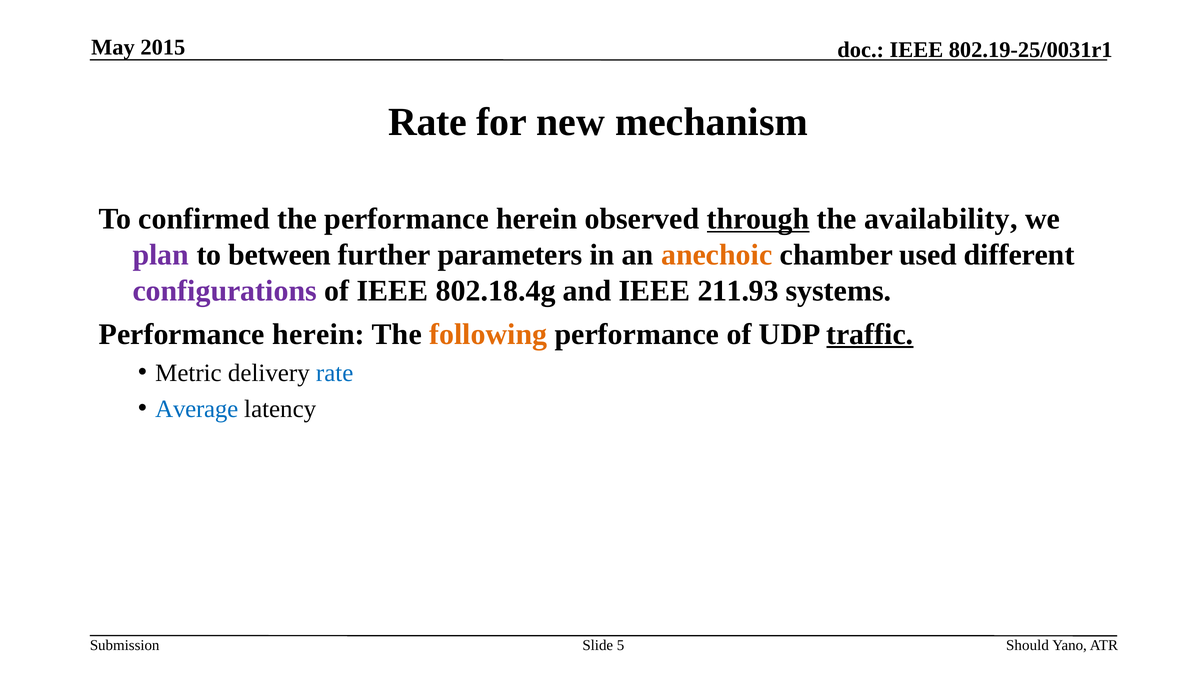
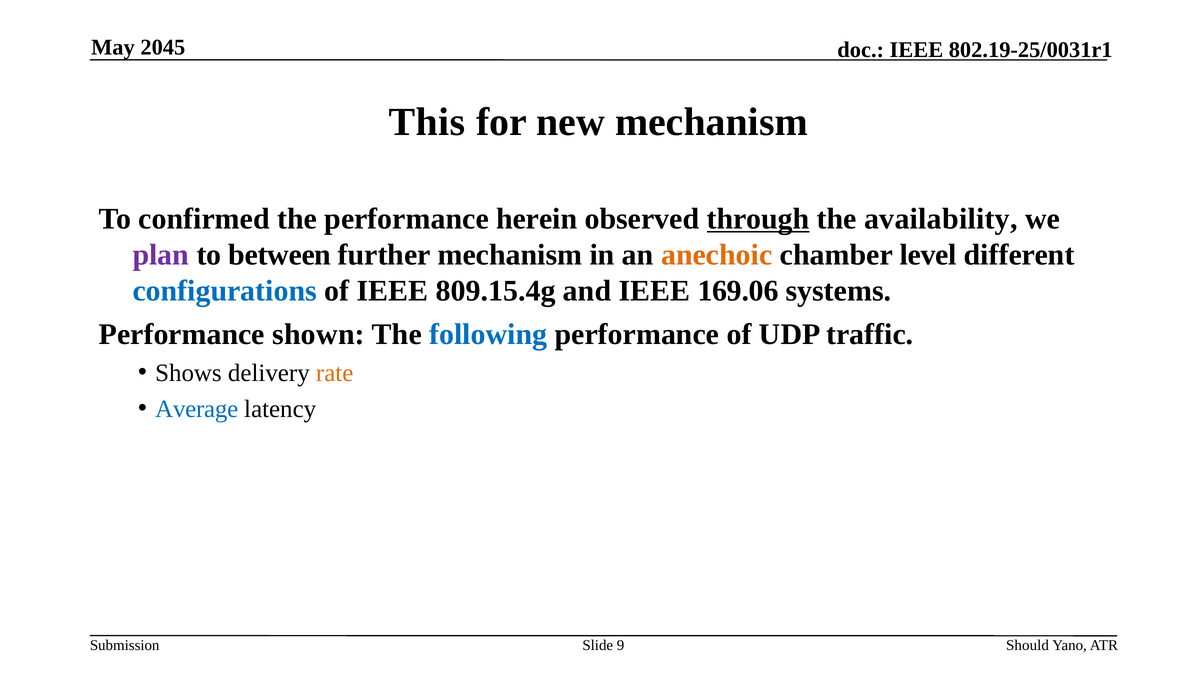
2015: 2015 -> 2045 (163, 48)
Rate: Rate -> This (427, 122)
further parameters: parameters -> mechanism (510, 255)
used: used -> level (928, 255)
configurations colour: purple -> blue (225, 291)
802.18.4g: 802.18.4g -> 809.15.4g (496, 291)
211.93: 211.93 -> 169.06 (738, 291)
herein: herein -> shown (319, 334)
following colour: orange -> blue (488, 334)
traffic underline: present -> none (870, 334)
Metric: Metric -> Shows (188, 373)
rate colour: blue -> orange (335, 373)
5: 5 -> 9 (621, 646)
